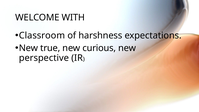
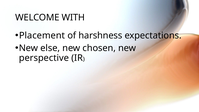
Classroom: Classroom -> Placement (42, 35)
true: true -> else (50, 48)
curious: curious -> chosen (99, 48)
